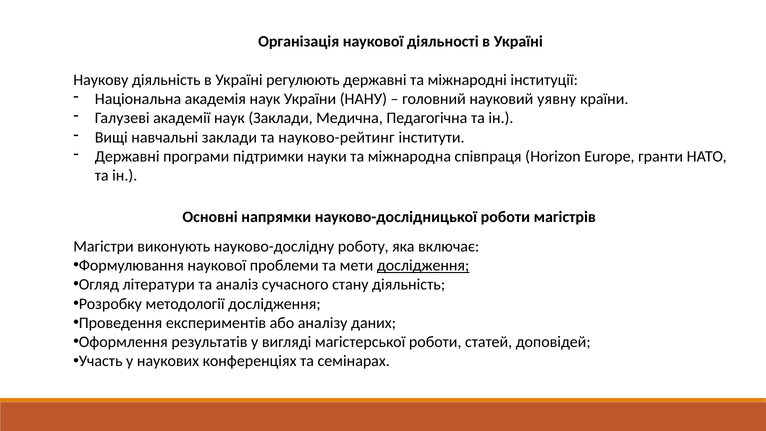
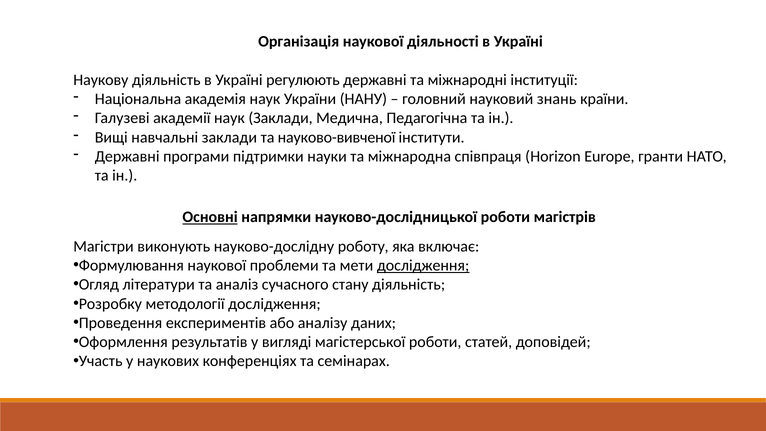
уявну: уявну -> знань (557, 99)
науково-рейтинг: науково-рейтинг -> науково-вивченої (337, 137)
Основні underline: none -> present (210, 217)
